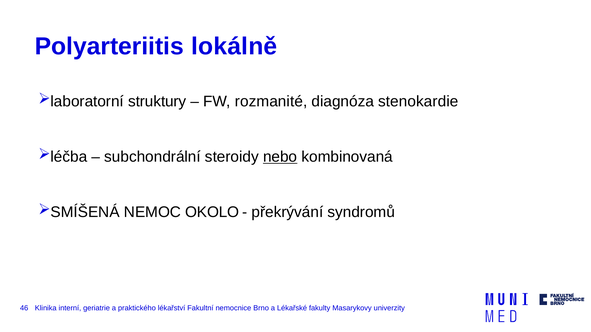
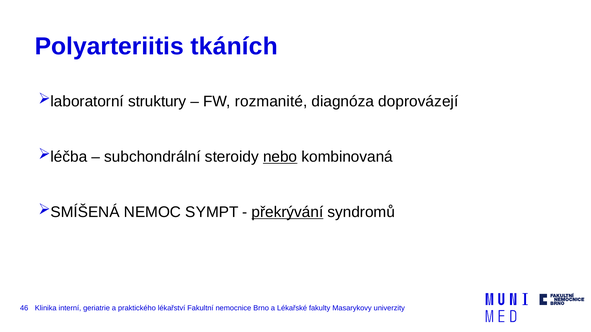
lokálně: lokálně -> tkáních (234, 46)
stenokardie: stenokardie -> doprovázejí (418, 102)
OKOLO: OKOLO -> SYMPT (212, 212)
překrývání underline: none -> present (287, 212)
